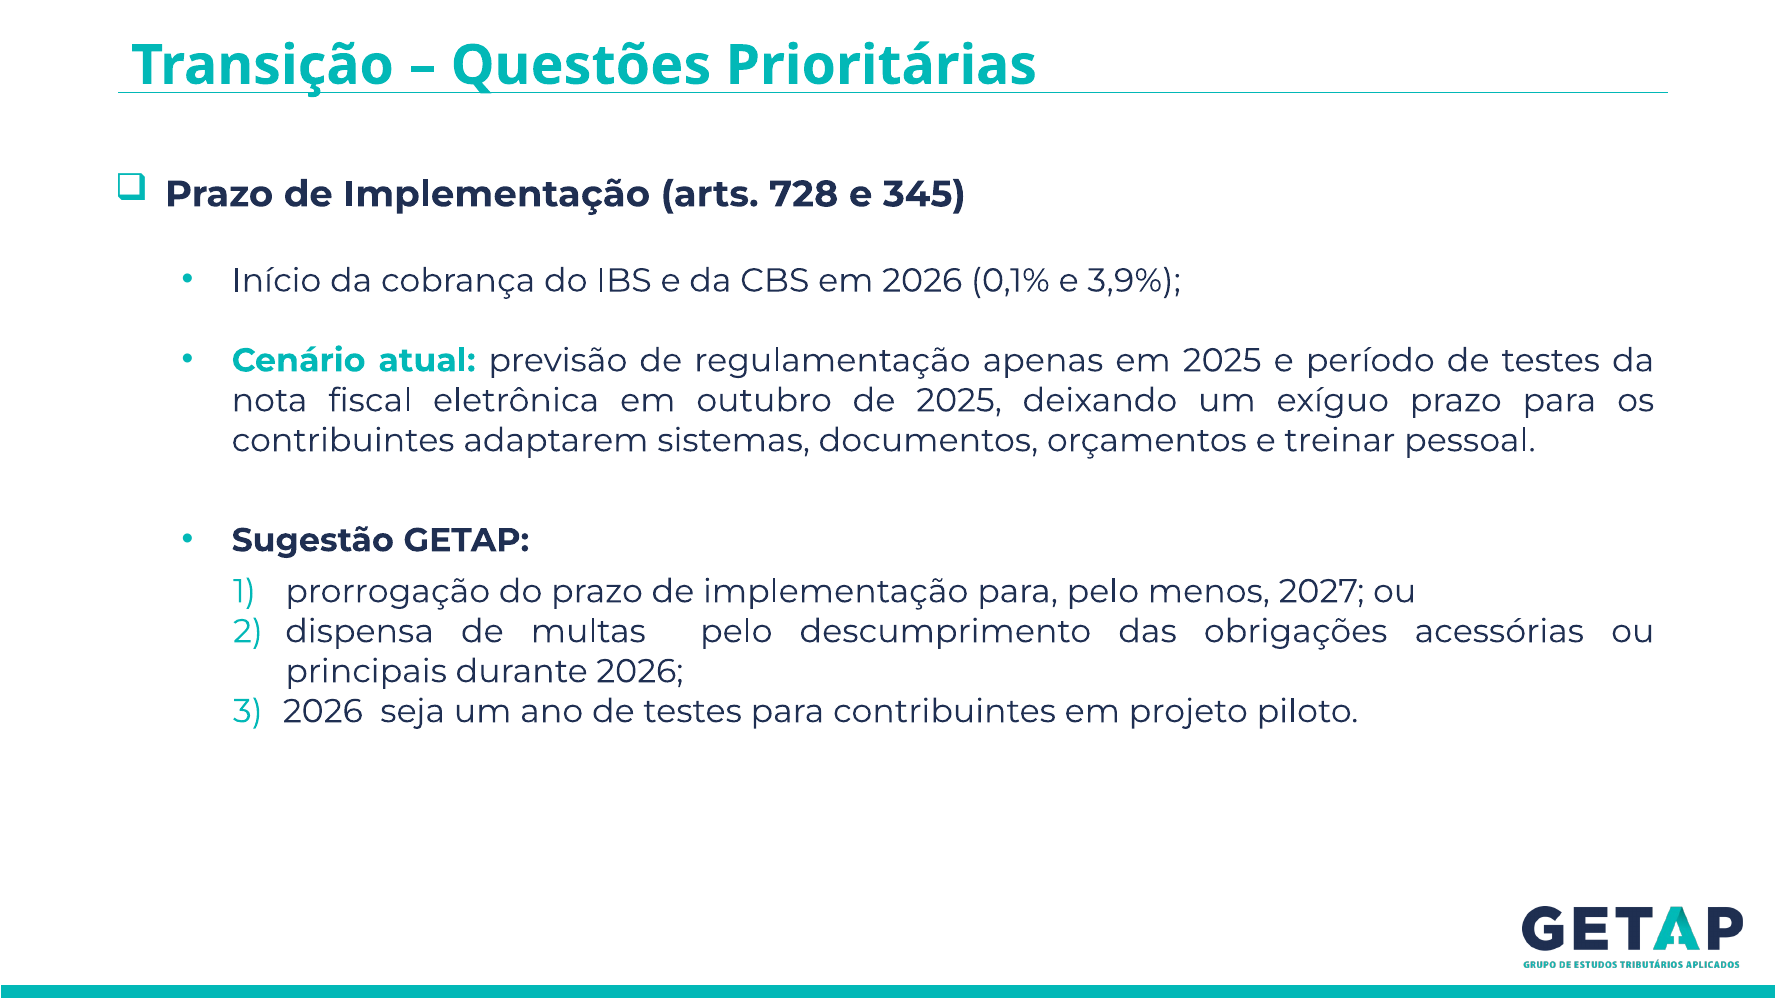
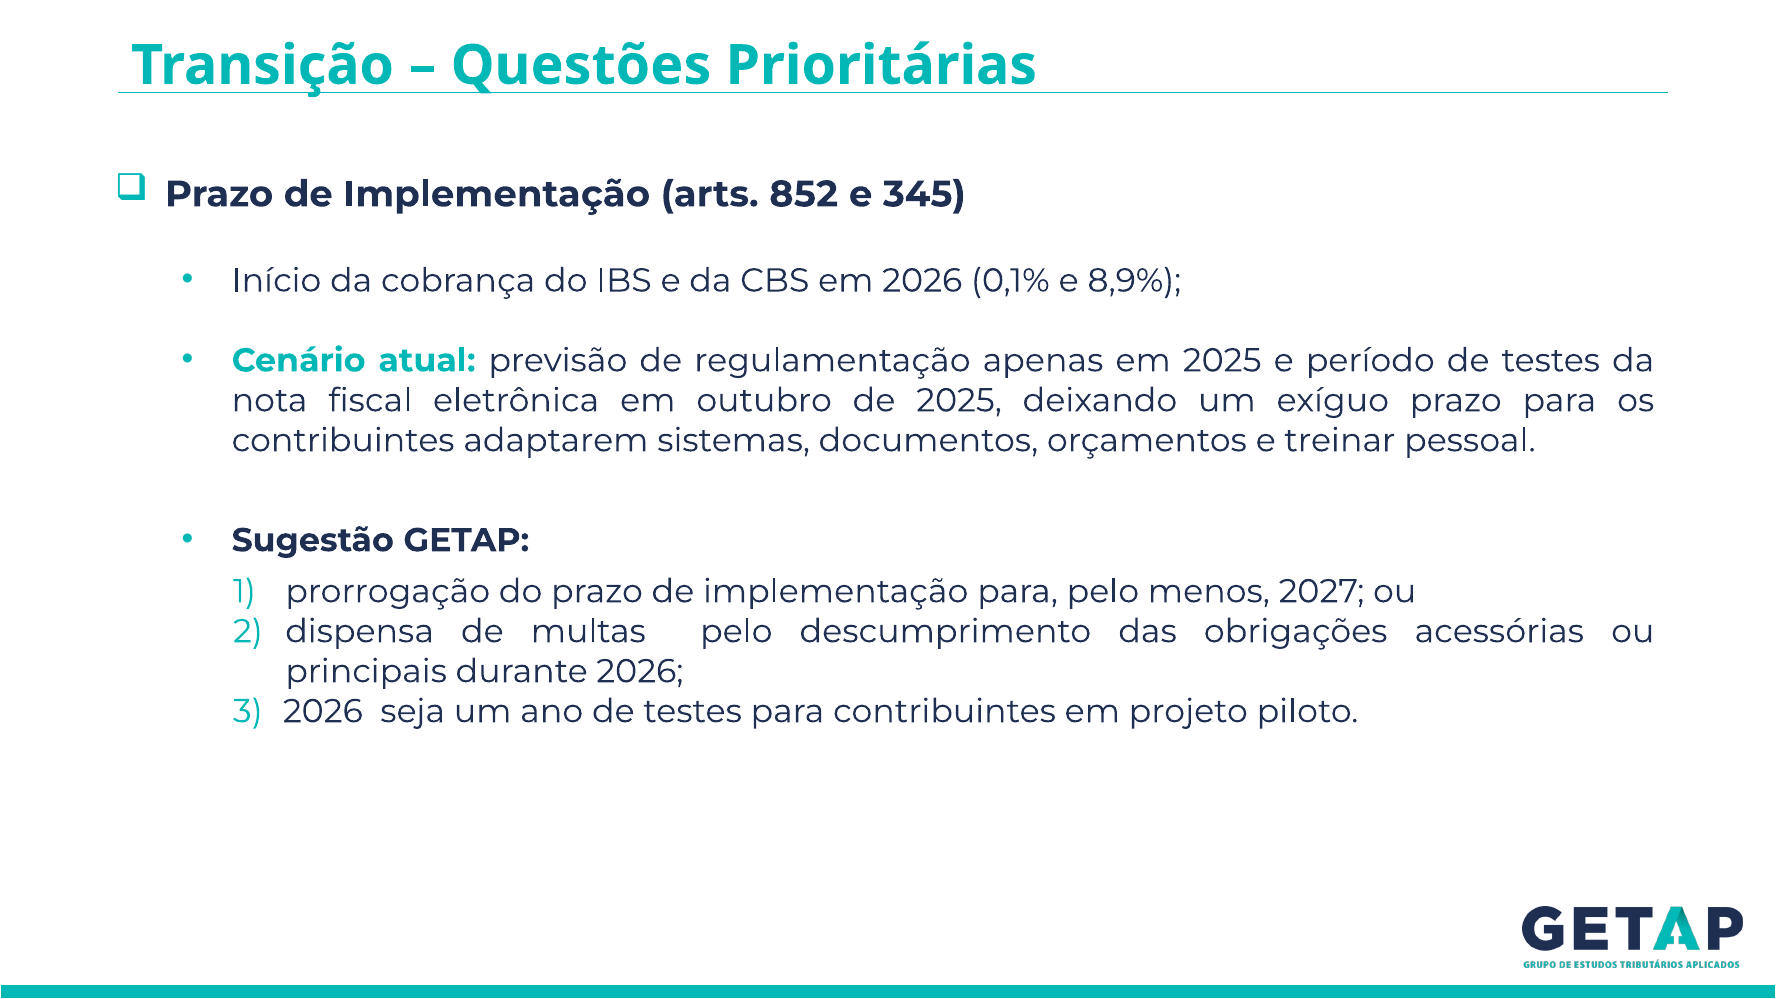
728: 728 -> 852 (804, 194)
3,9%: 3,9% -> 8,9% (1134, 281)
